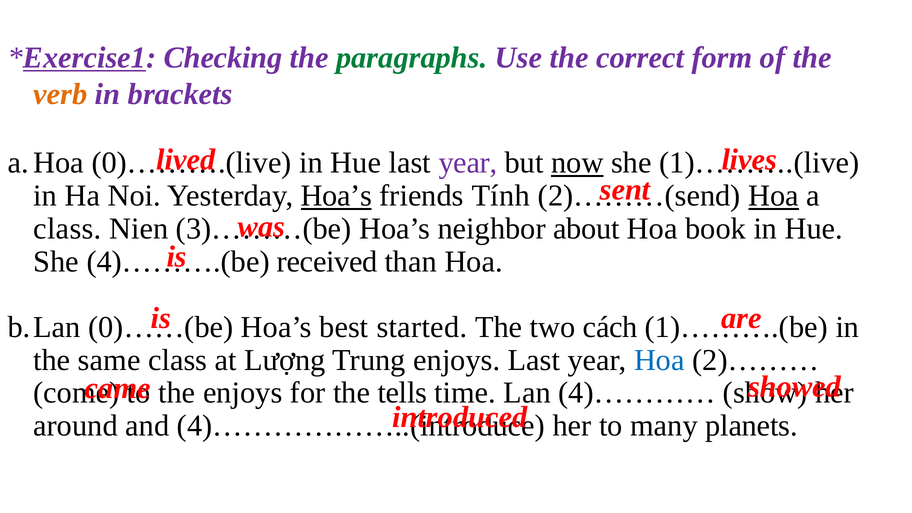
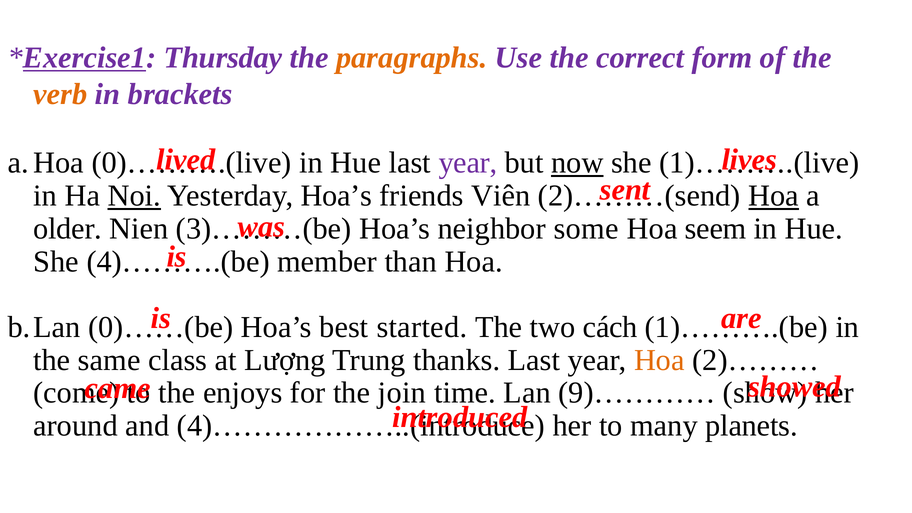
Checking: Checking -> Thursday (223, 58)
paragraphs colour: green -> orange (412, 58)
Noi underline: none -> present (134, 196)
Hoa’s underline: present -> none (336, 196)
Tính: Tính -> Viên (501, 196)
class: class -> older (68, 229)
about: about -> some (586, 229)
book: book -> seem (716, 229)
received: received -> member (327, 261)
Trung enjoys: enjoys -> thanks (457, 360)
Hoa colour: blue -> orange (659, 360)
tells: tells -> join (402, 393)
4)…………: 4)………… -> 9)………… (637, 393)
